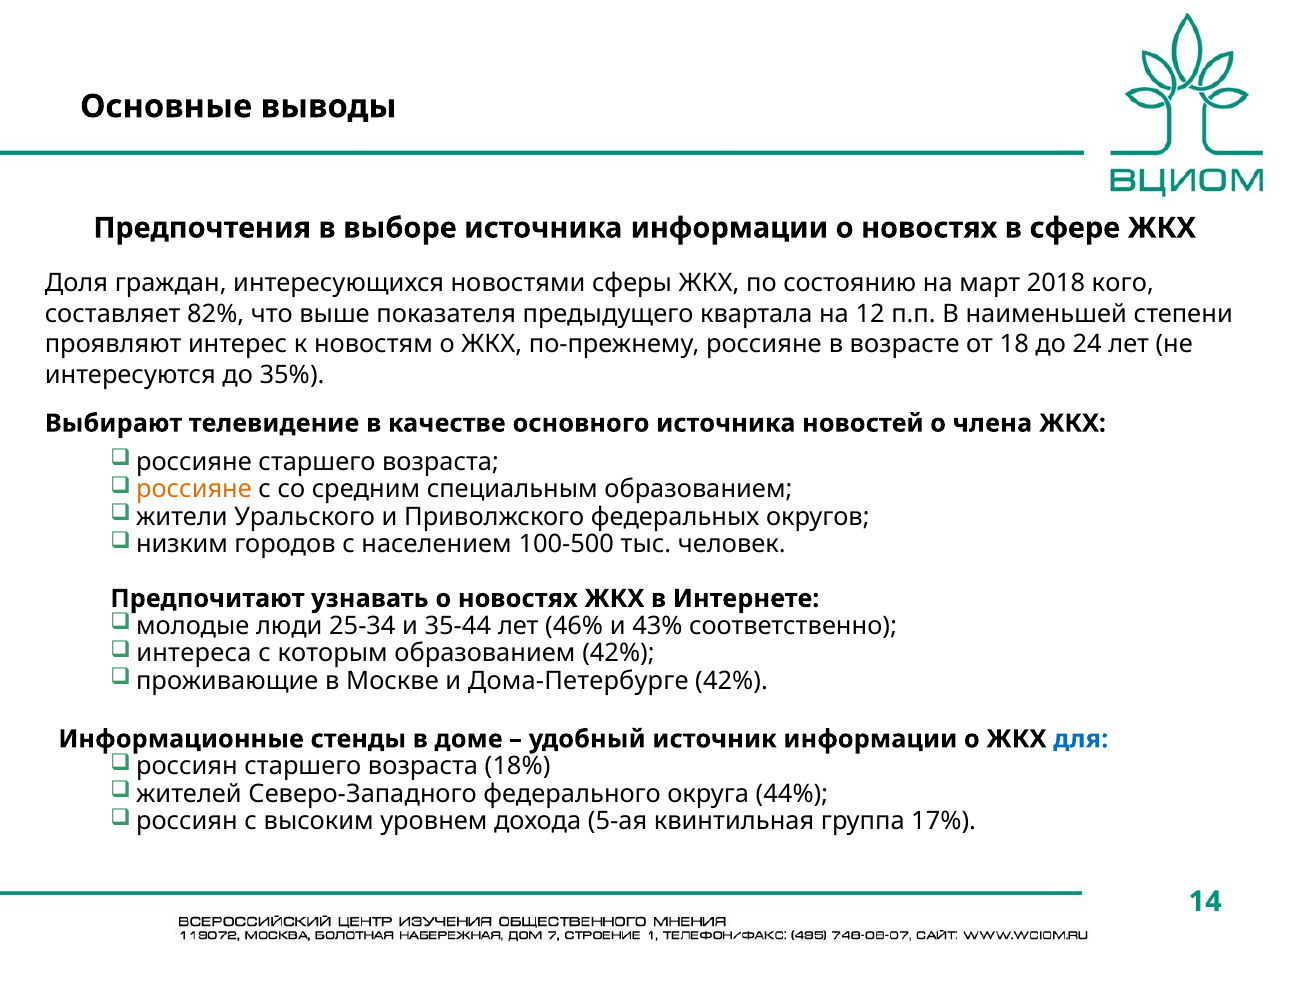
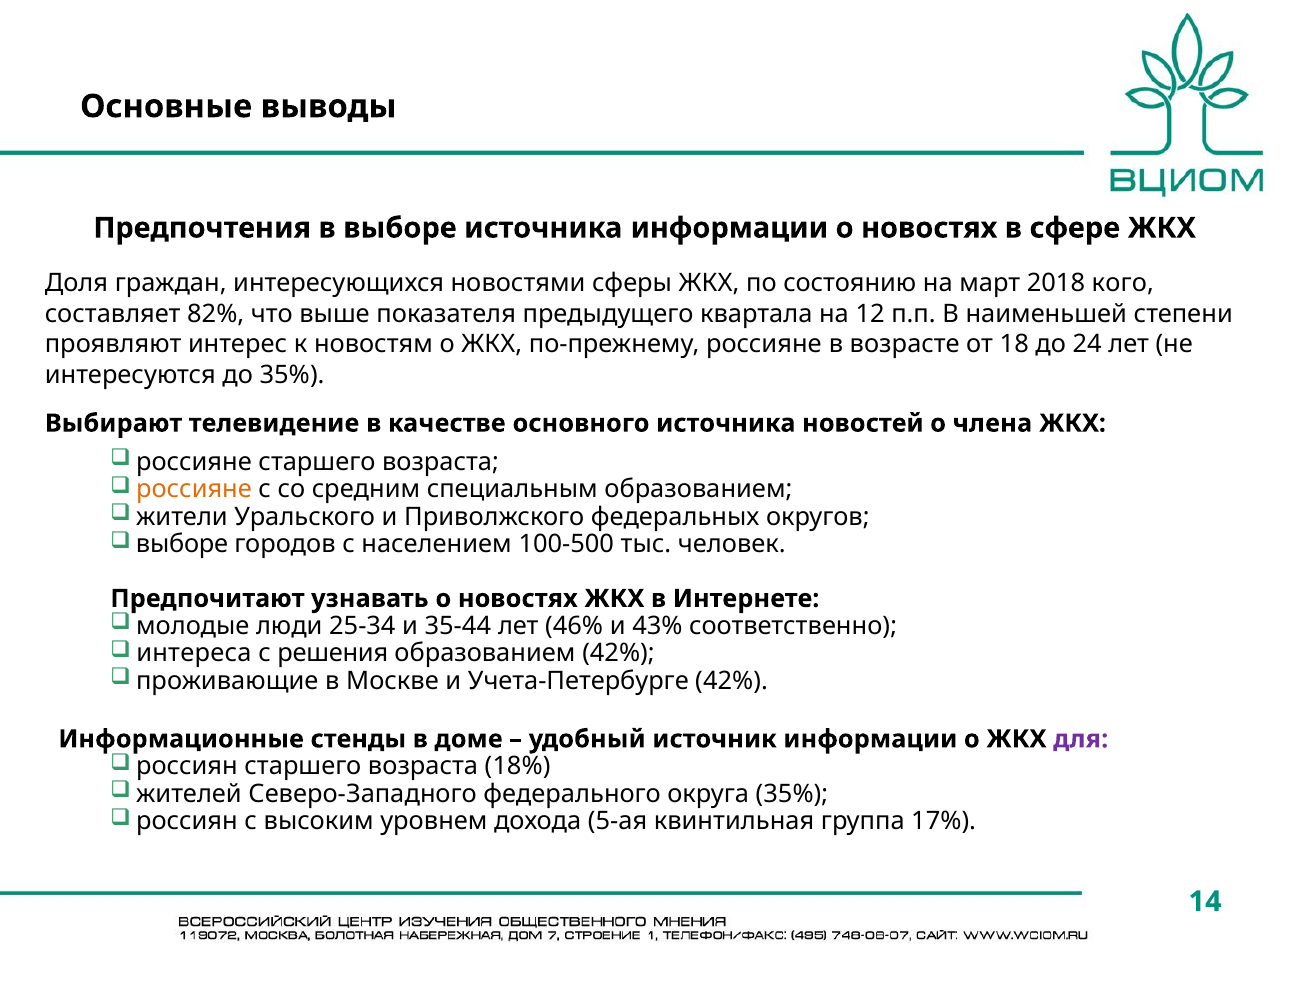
низким: низким -> выборе (182, 544)
которым: которым -> решения (333, 653)
Дома-Петербурге: Дома-Петербурге -> Учета-Петербурге (578, 681)
для colour: blue -> purple (1081, 739)
округа 44%: 44% -> 35% (792, 794)
